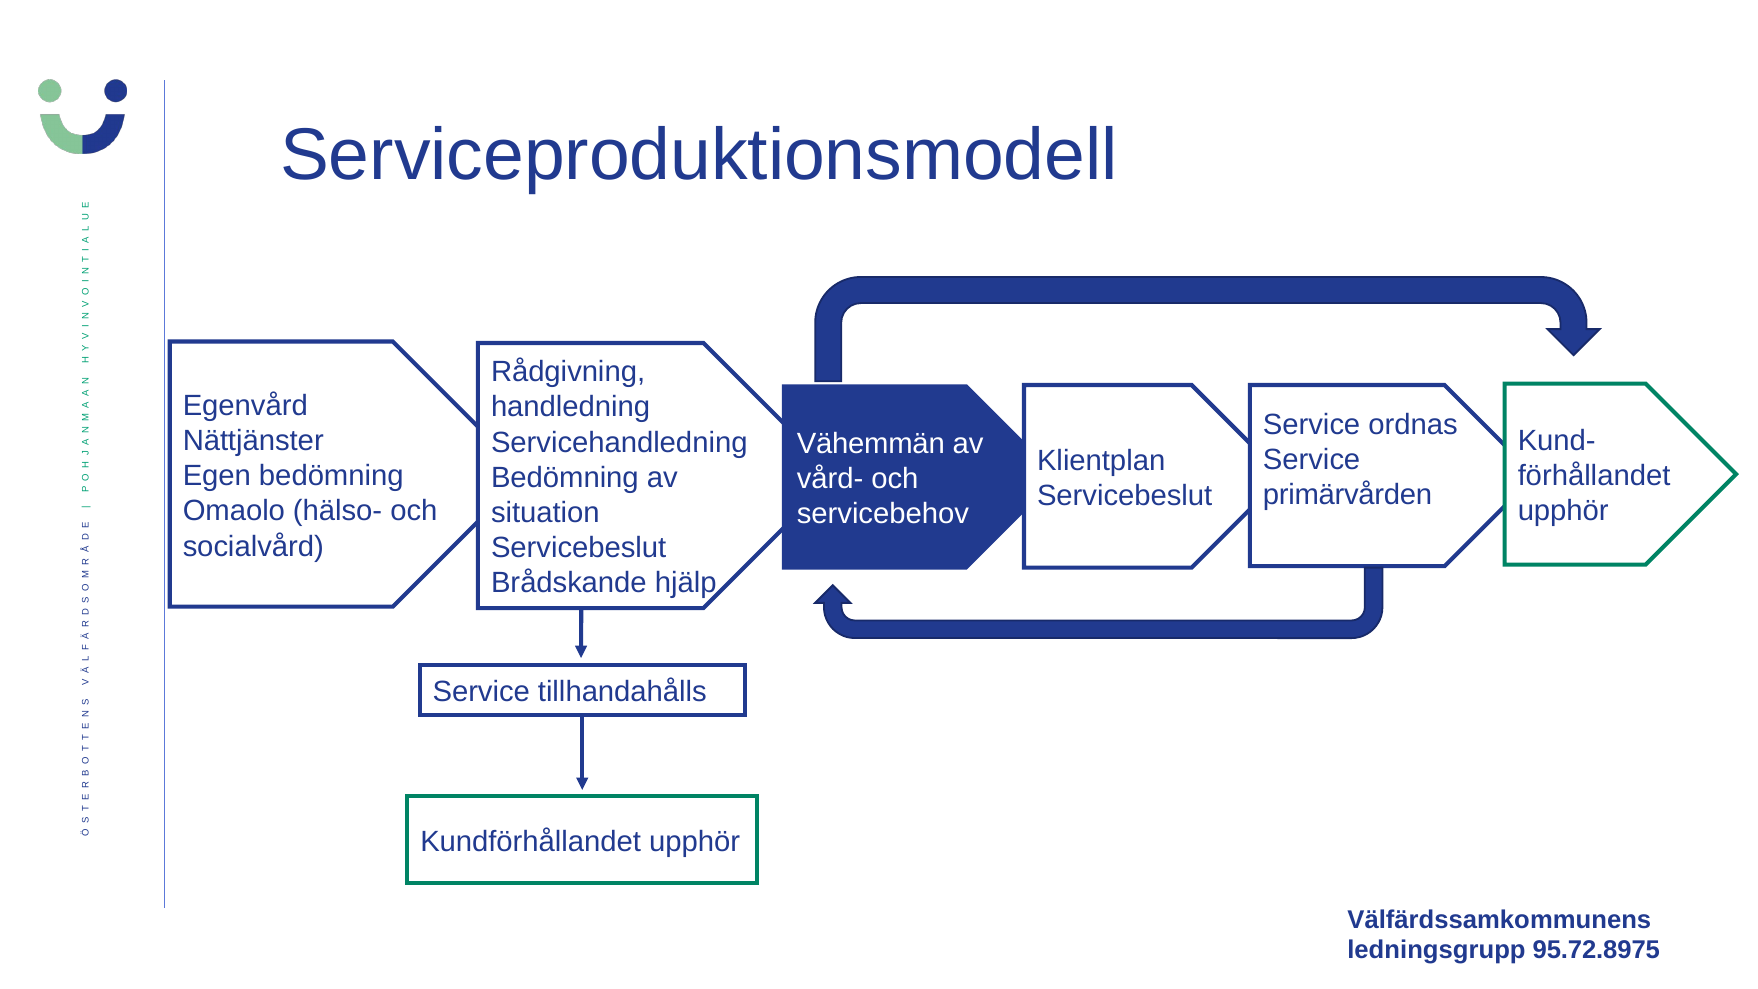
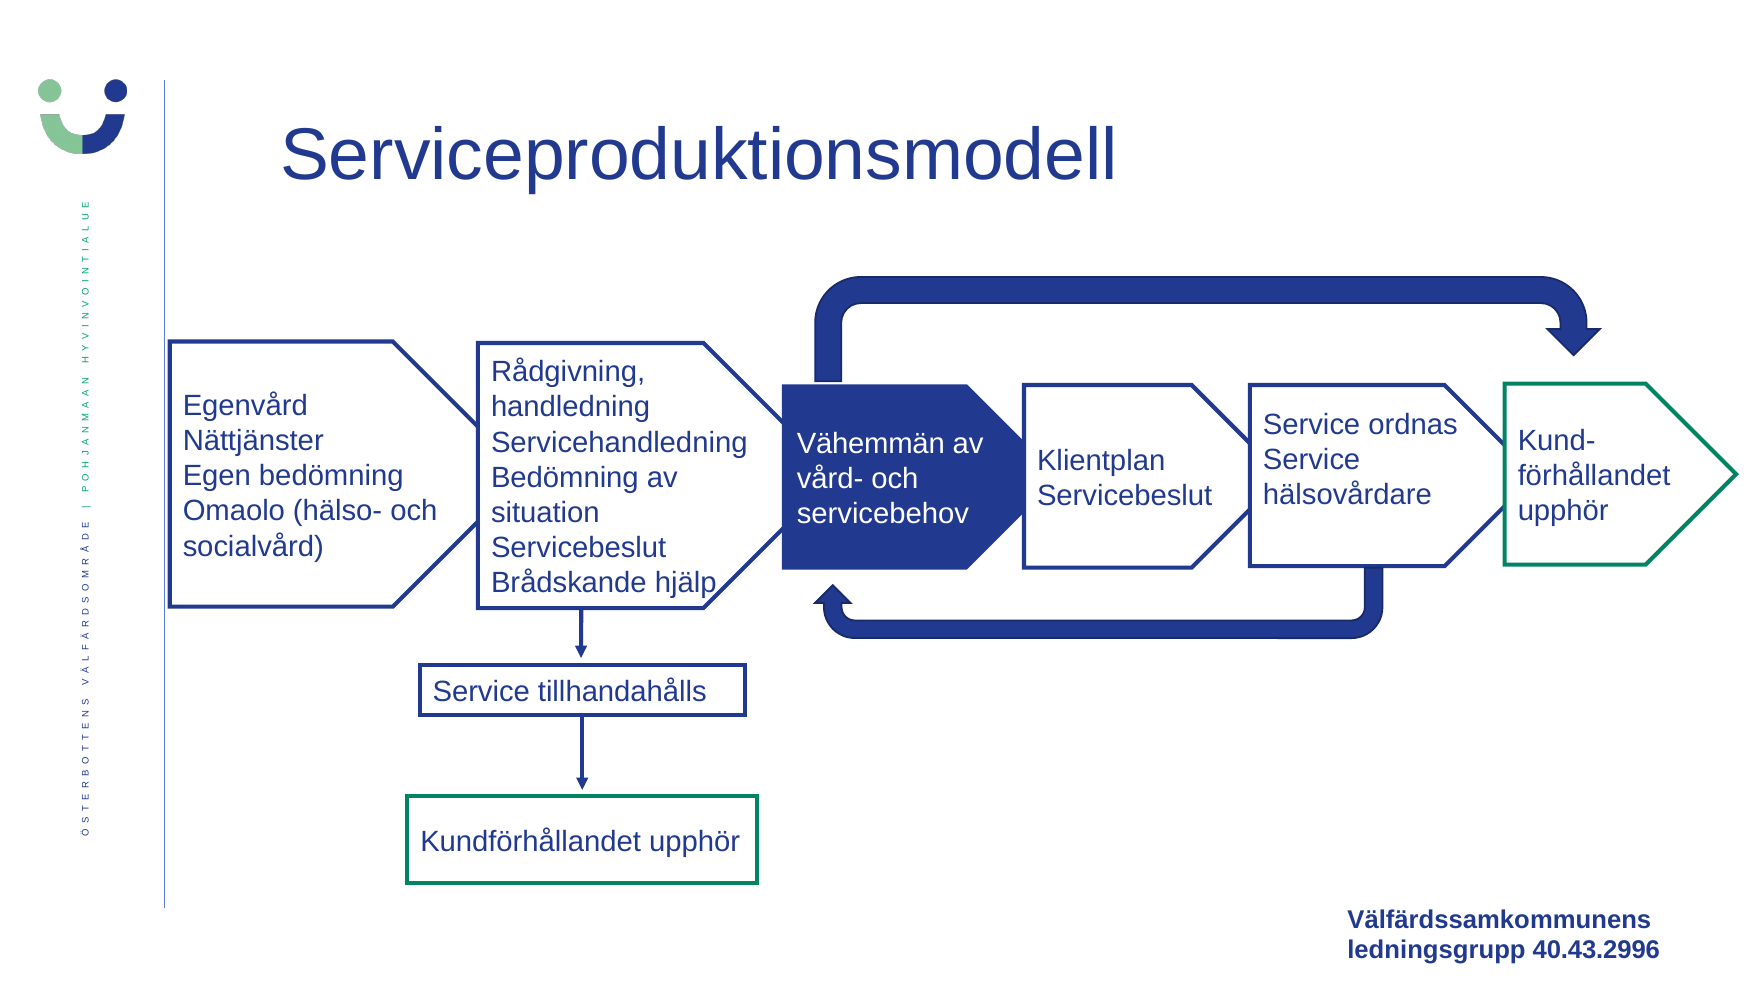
primärvården: primärvården -> hälsovårdare (1347, 495)
95.72.8975: 95.72.8975 -> 40.43.2996 (1596, 950)
